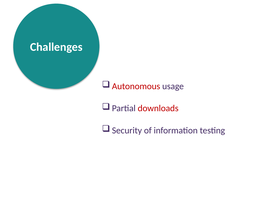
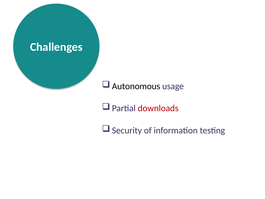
Autonomous colour: red -> black (136, 86)
